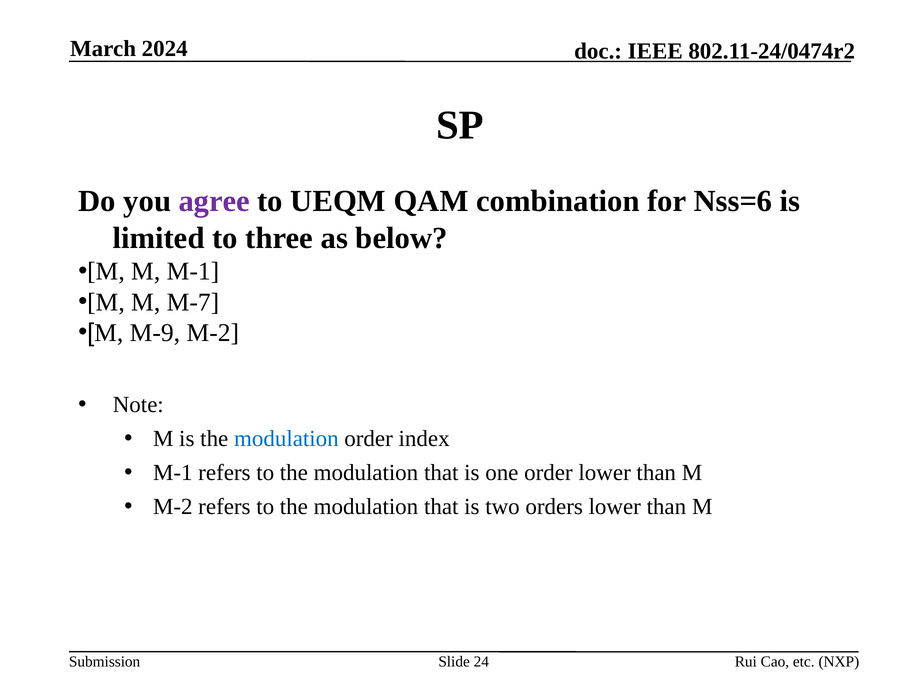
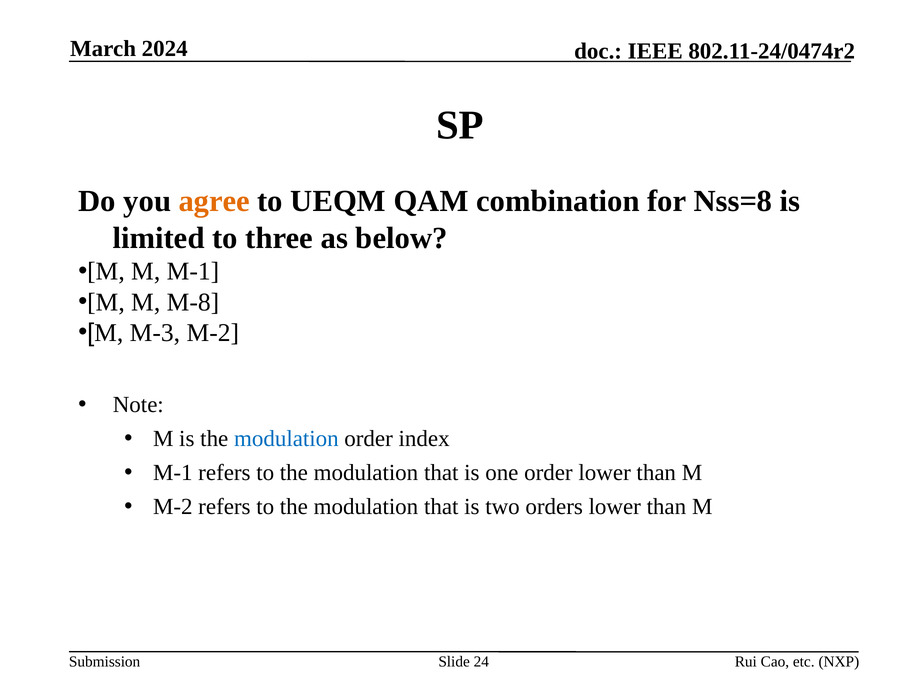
agree colour: purple -> orange (214, 201)
Nss=6: Nss=6 -> Nss=8 (733, 201)
M-7: M-7 -> M-8 (193, 302)
M-9: M-9 -> M-3 (155, 333)
